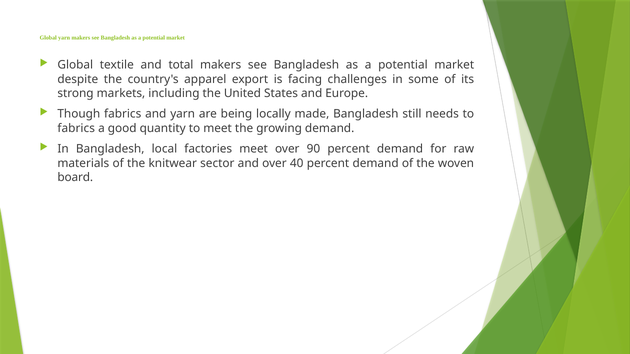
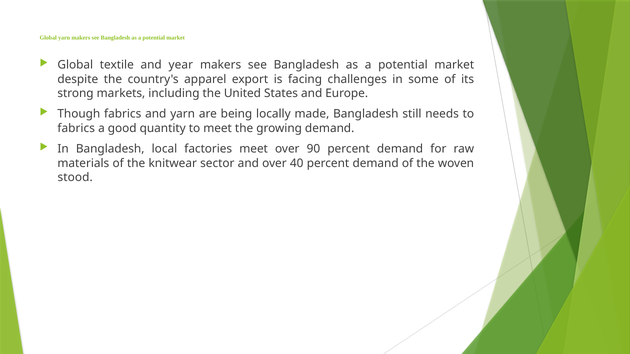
total: total -> year (181, 65)
board: board -> stood (75, 177)
